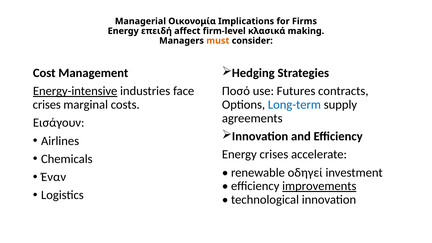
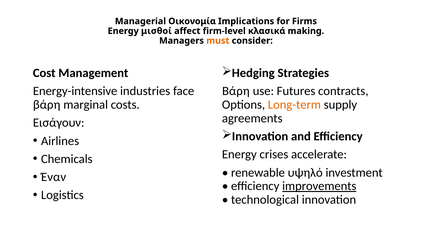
επειδή: επειδή -> μισθοί (156, 31)
Energy-intensive underline: present -> none (75, 91)
Ποσό: Ποσό -> Βάρη (236, 91)
crises: crises -> βάρη (47, 105)
Long-term colour: blue -> orange (294, 105)
οδηγεί: οδηγεί -> υψηλό (305, 173)
